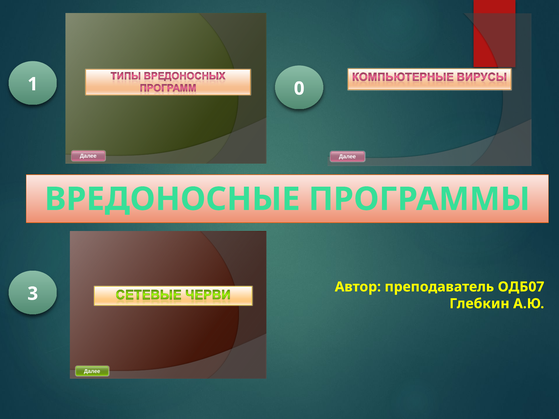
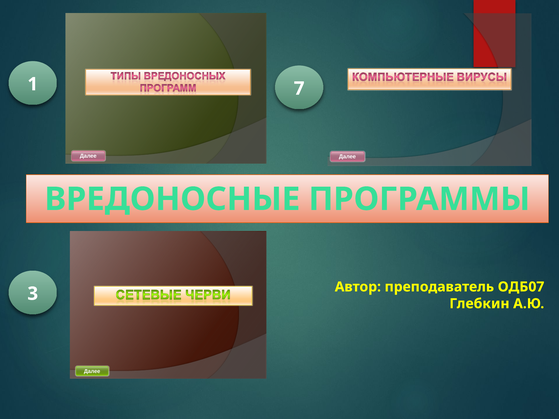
0: 0 -> 7 (299, 89)
